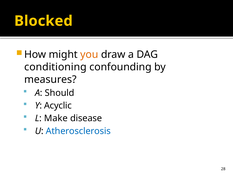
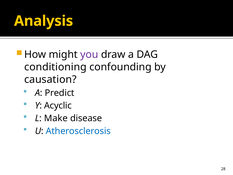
Blocked: Blocked -> Analysis (44, 21)
you colour: orange -> purple (89, 54)
measures: measures -> causation (50, 79)
Should: Should -> Predict (60, 93)
